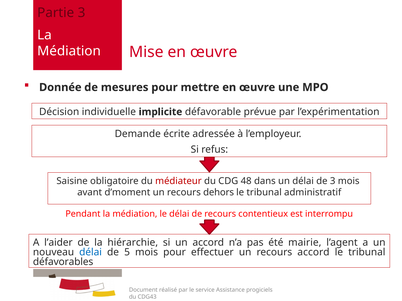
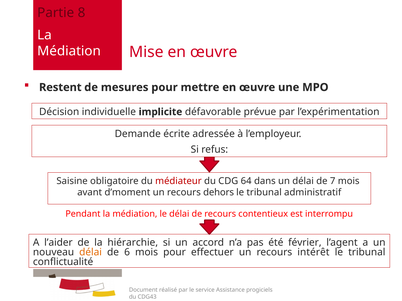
Partie 3: 3 -> 8 (82, 13)
Donnée: Donnée -> Restent (60, 87)
48: 48 -> 64 (246, 181)
de 3: 3 -> 7 (333, 181)
mairie: mairie -> février (305, 243)
délai colour: blue -> orange (91, 253)
5: 5 -> 6 (127, 253)
recours accord: accord -> intérêt (313, 253)
défavorables: défavorables -> conflictualité (63, 262)
